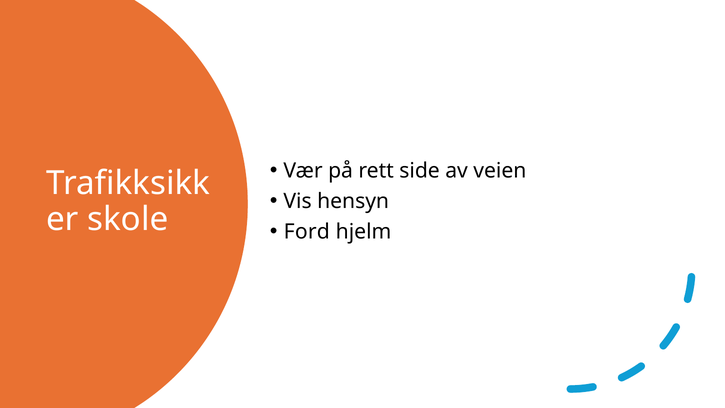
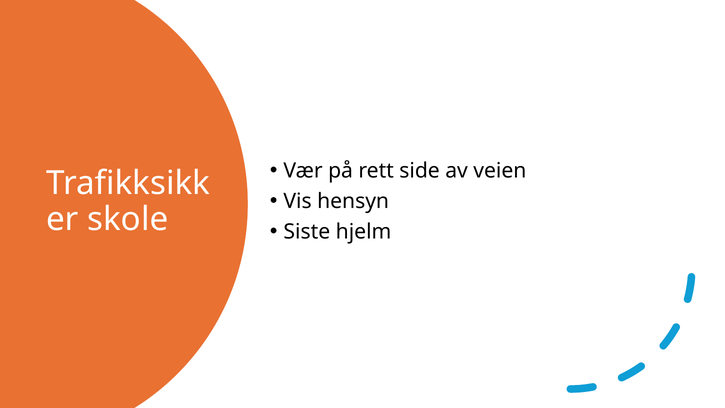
Ford: Ford -> Siste (307, 231)
